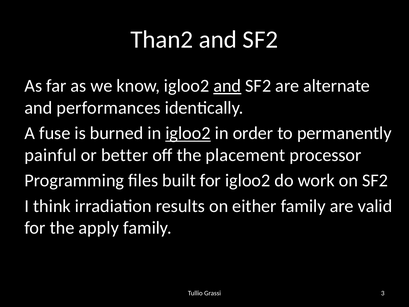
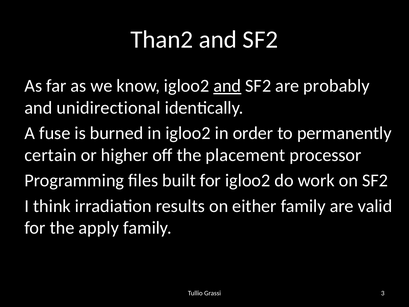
alternate: alternate -> probably (337, 86)
performances: performances -> unidirectional (108, 108)
igloo2 underline: present -> none (188, 133)
painful: painful -> certain (51, 155)
better: better -> higher (125, 155)
